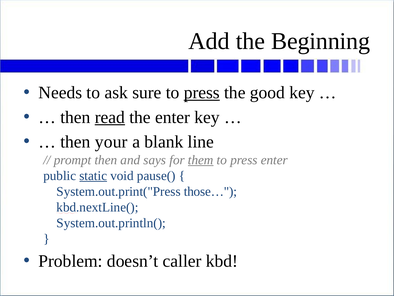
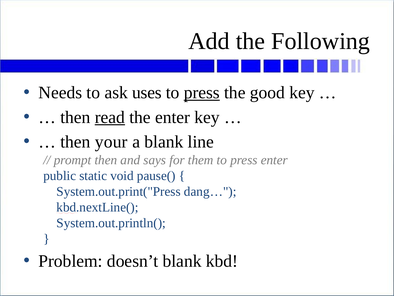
Beginning: Beginning -> Following (321, 41)
sure: sure -> uses (147, 93)
them underline: present -> none (201, 160)
static underline: present -> none (93, 175)
those…: those… -> dang… (210, 191)
doesn’t caller: caller -> blank (182, 261)
